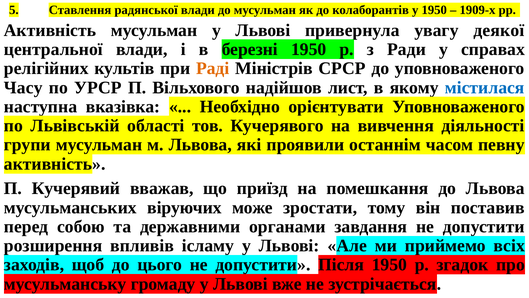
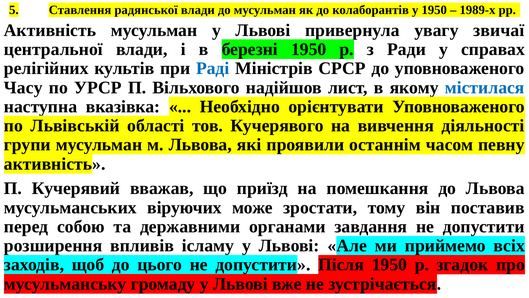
1909-х: 1909-х -> 1989-х (478, 10)
деякої: деякої -> звичаї (499, 30)
Раді colour: orange -> blue (213, 68)
